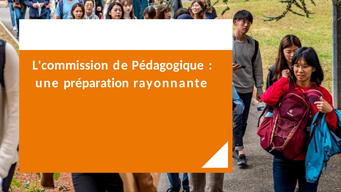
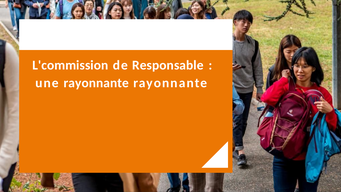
Pédagogique: Pédagogique -> Responsable (168, 65)
une préparation: préparation -> rayonnante (96, 83)
